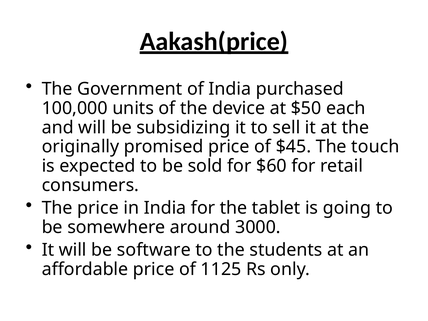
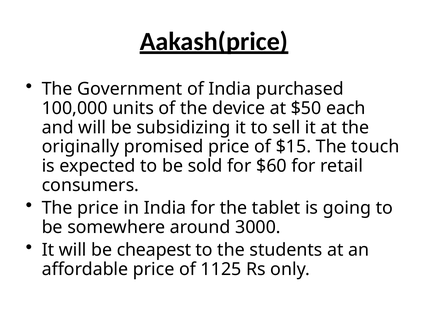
$45: $45 -> $15 (293, 147)
software: software -> cheapest (154, 250)
